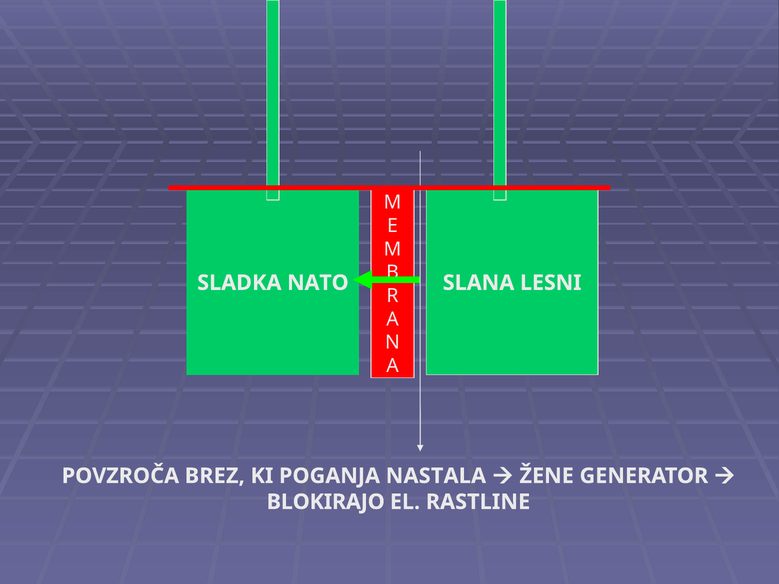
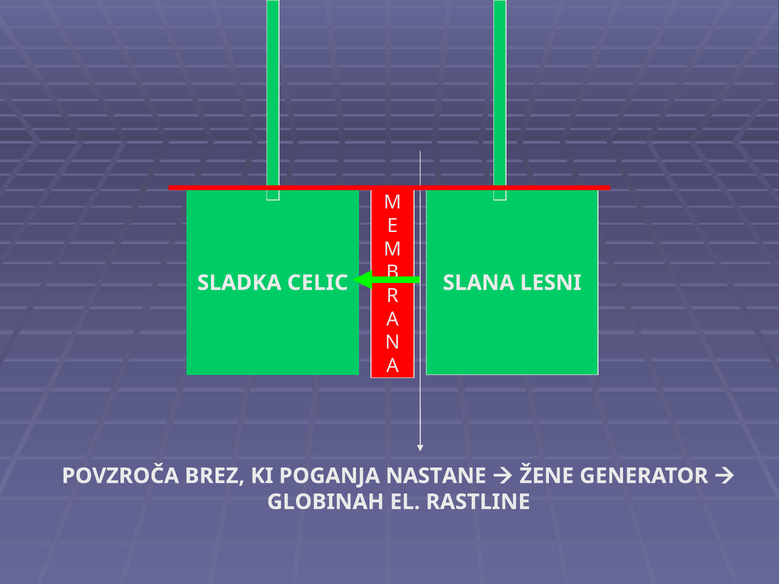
NATO: NATO -> CELIC (318, 283)
NASTALA: NASTALA -> NASTANE (436, 476)
BLOKIRAJO: BLOKIRAJO -> GLOBINAH (326, 502)
